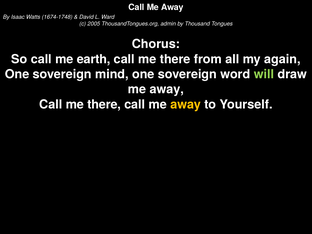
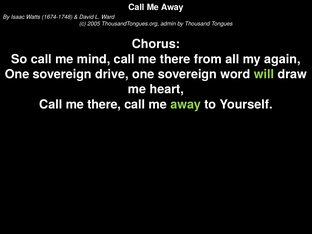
earth: earth -> mind (94, 59)
mind: mind -> drive (112, 74)
away: away -> heart (167, 89)
away colour: yellow -> light green (186, 104)
